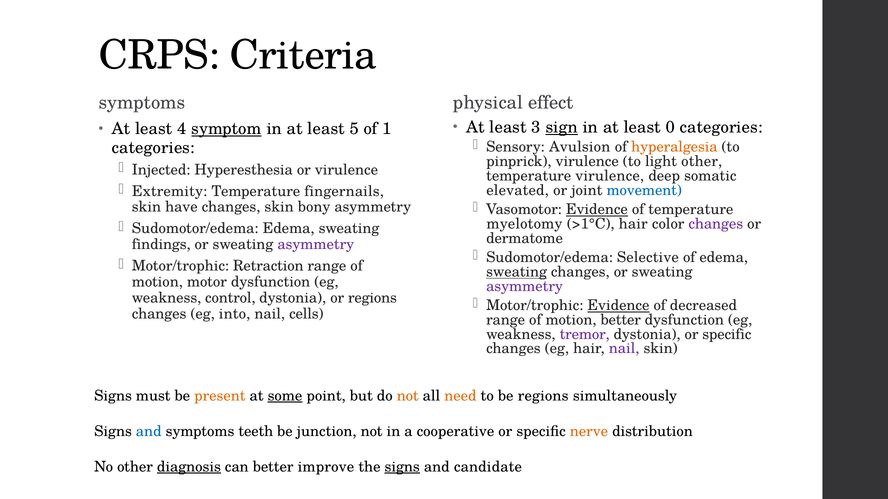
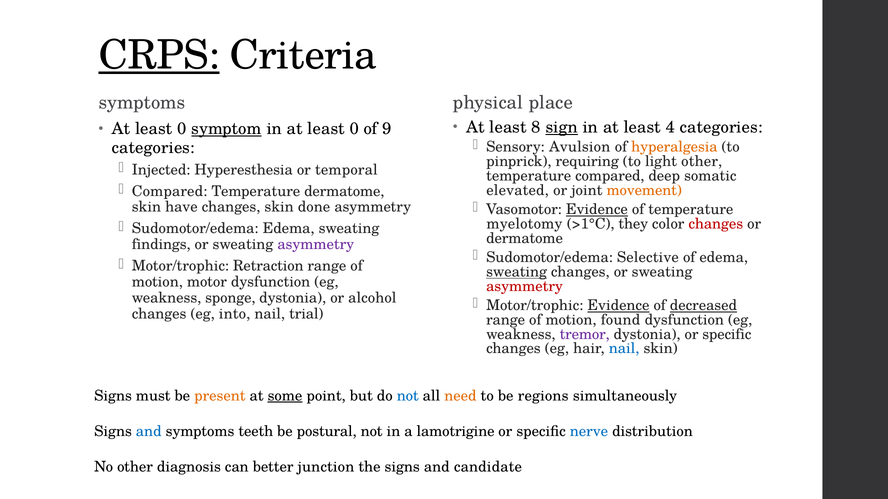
CRPS underline: none -> present (159, 55)
effect: effect -> place (551, 103)
3: 3 -> 8 (536, 128)
0: 0 -> 4 (670, 128)
4: 4 -> 0 (182, 129)
in at least 5: 5 -> 0 (354, 129)
1: 1 -> 9 (387, 129)
pinprick virulence: virulence -> requiring (587, 162)
or virulence: virulence -> temporal (346, 170)
temperature virulence: virulence -> compared (610, 176)
Extremity: Extremity -> Compared (170, 191)
Temperature fingernails: fingernails -> dermatome (344, 191)
movement colour: blue -> orange (644, 190)
bony: bony -> done (314, 207)
>1°C hair: hair -> they (633, 224)
changes colour: purple -> red (716, 224)
asymmetry colour: purple -> red (525, 287)
control: control -> sponge (230, 298)
or regions: regions -> alcohol (372, 298)
decreased underline: none -> present (703, 306)
cells: cells -> trial (306, 314)
motion better: better -> found (621, 320)
nail colour: purple -> blue (624, 349)
not colour: orange -> blue (408, 396)
junction: junction -> postural (327, 432)
cooperative: cooperative -> lamotrigine (456, 432)
nerve colour: orange -> blue (589, 432)
diagnosis underline: present -> none (189, 467)
improve: improve -> junction (326, 467)
signs underline: present -> none (402, 467)
